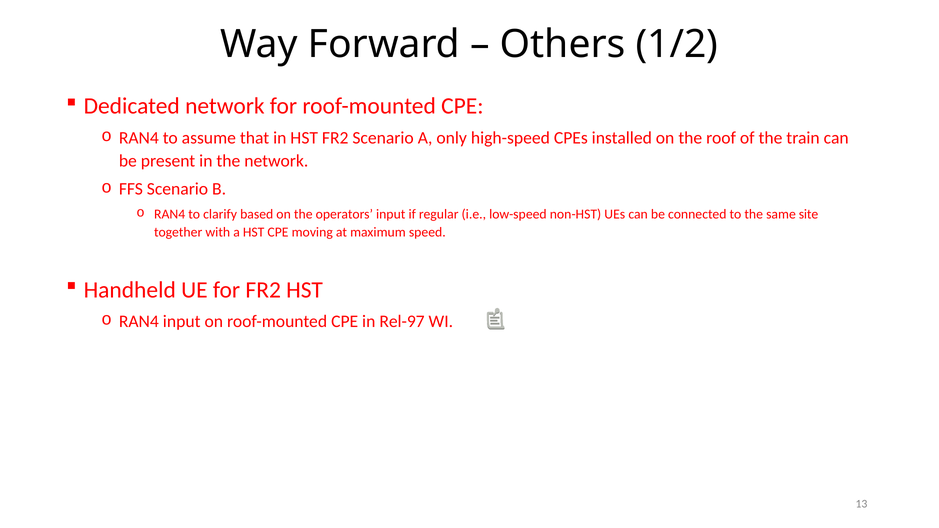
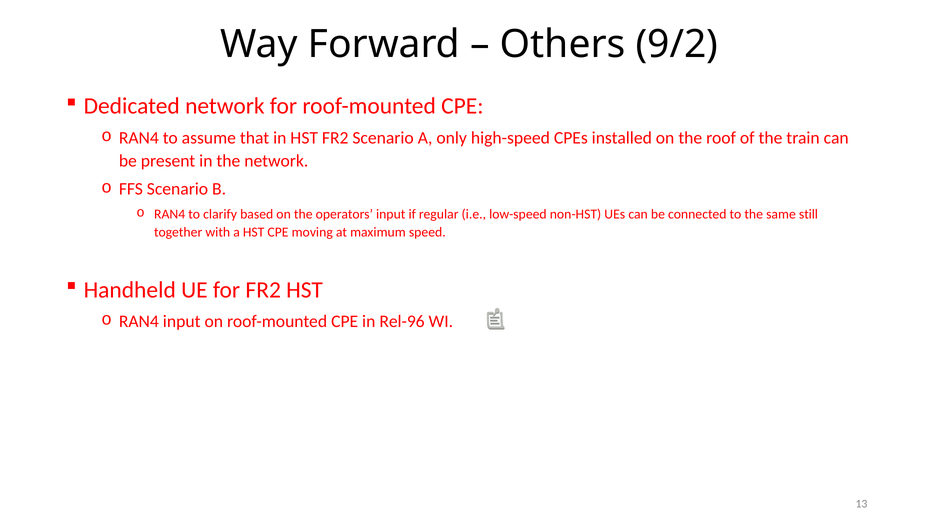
1/2: 1/2 -> 9/2 (677, 44)
site: site -> still (808, 214)
Rel-97: Rel-97 -> Rel-96 (402, 322)
